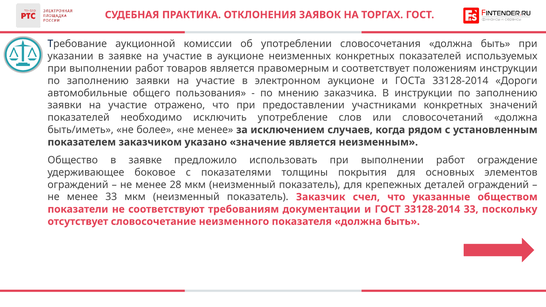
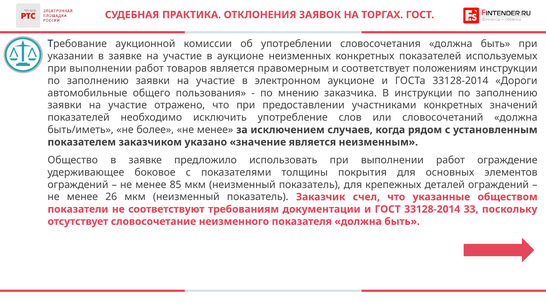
28: 28 -> 85 (176, 185)
менее 33: 33 -> 26 (111, 197)
